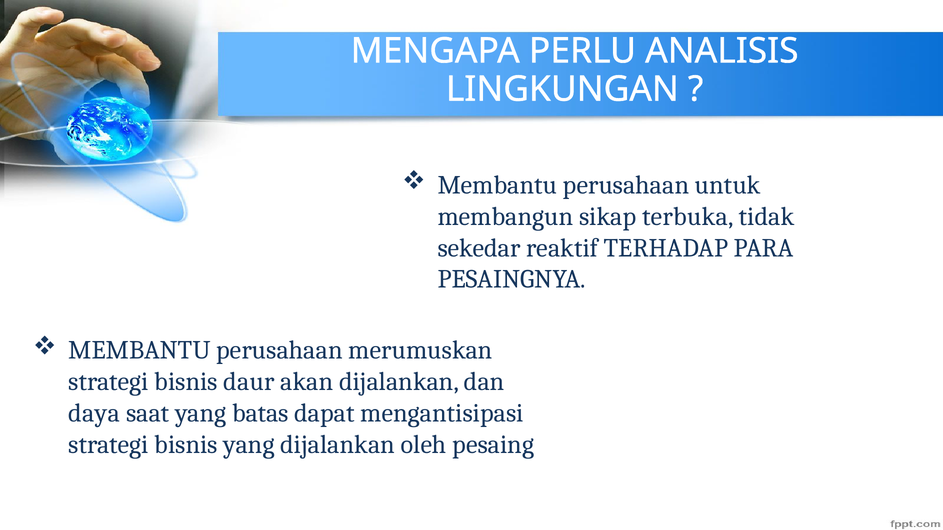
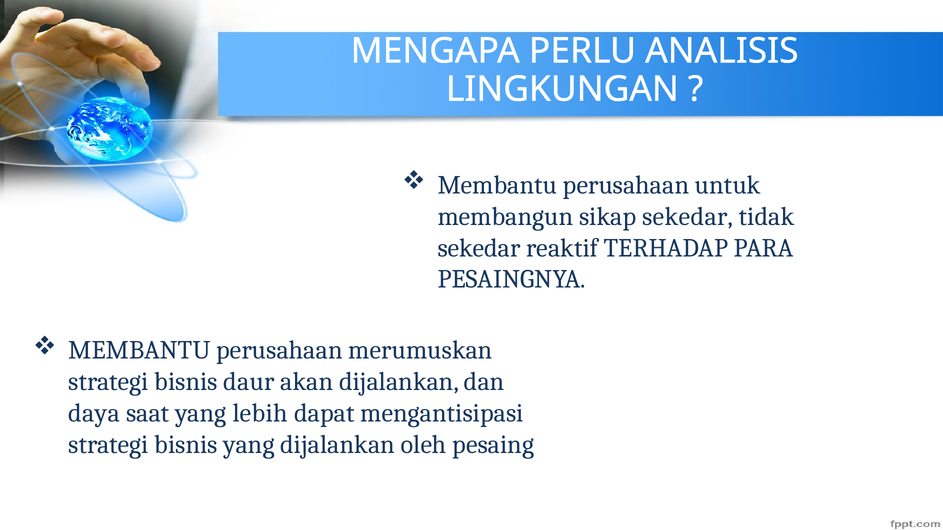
sikap terbuka: terbuka -> sekedar (688, 217)
batas: batas -> lebih (260, 413)
